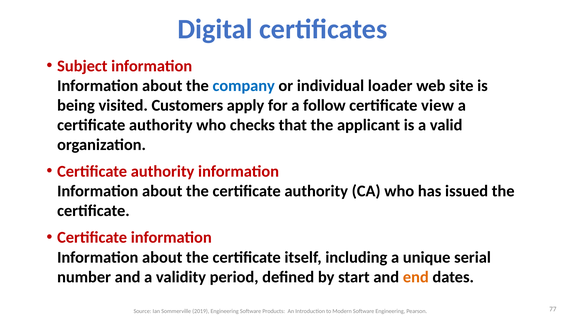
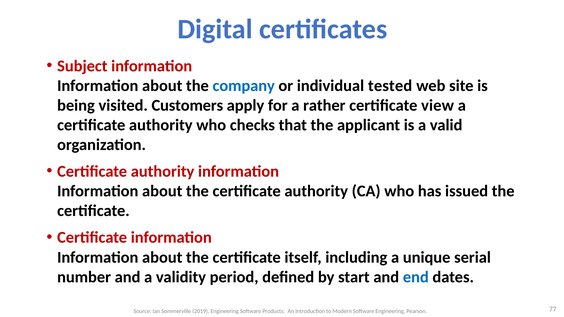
loader: loader -> tested (390, 86)
follow: follow -> rather (324, 105)
end colour: orange -> blue (416, 277)
